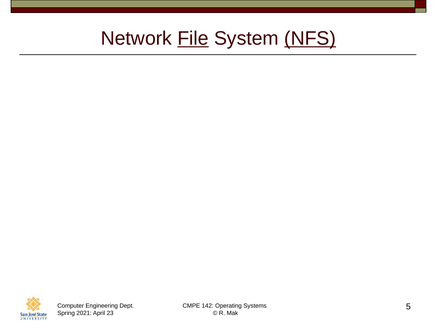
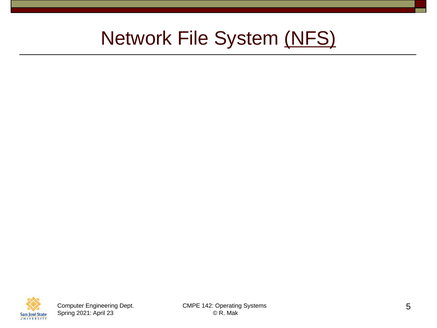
File underline: present -> none (193, 38)
